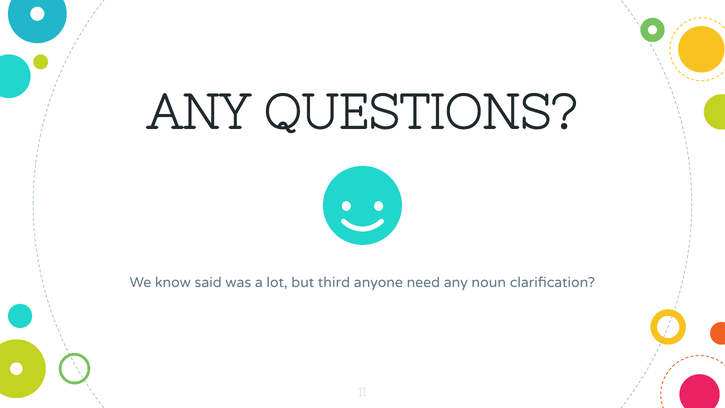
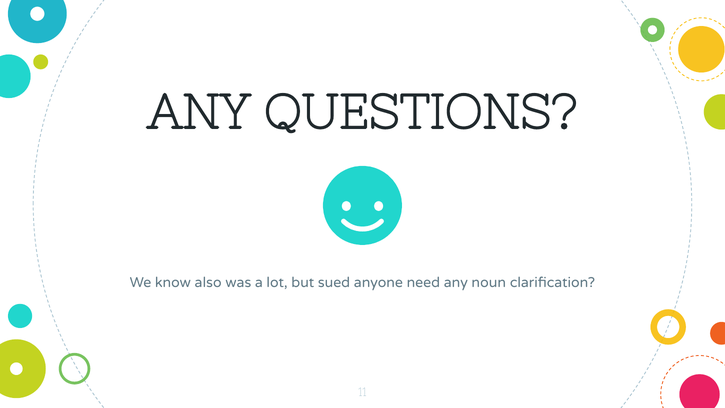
said: said -> also (208, 282)
third: third -> sued (334, 282)
